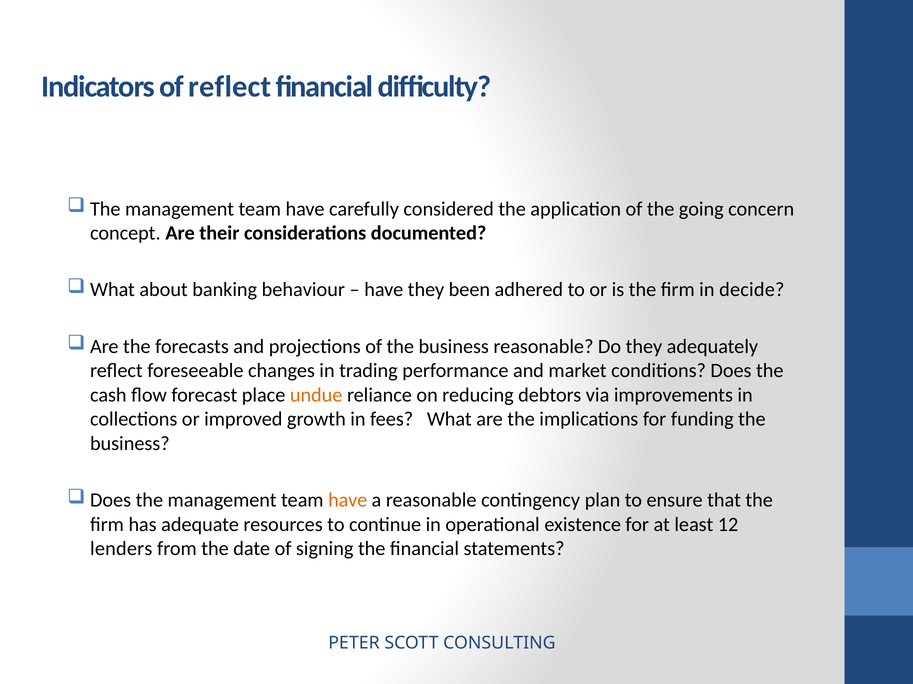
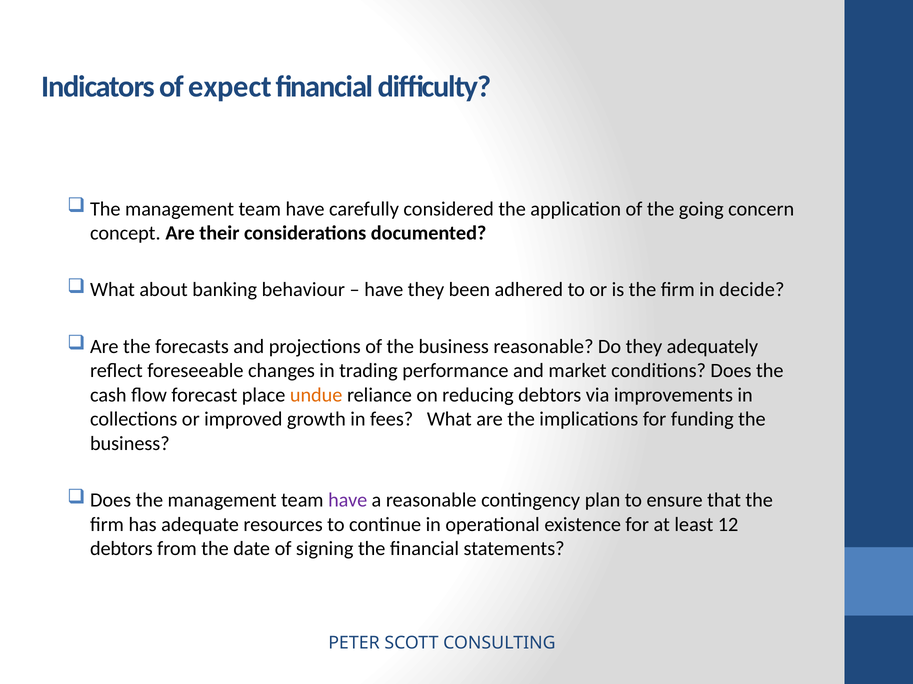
of reflect: reflect -> expect (230, 87)
have colour: orange -> purple (348, 501)
lenders: lenders -> debtors (121, 549)
